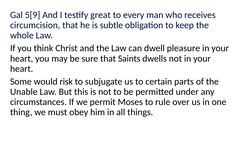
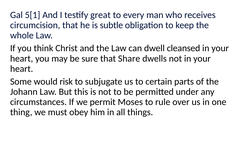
5[9: 5[9 -> 5[1 (33, 15)
pleasure: pleasure -> cleansed (184, 48)
Saints: Saints -> Share (129, 58)
Unable: Unable -> Johann (24, 92)
